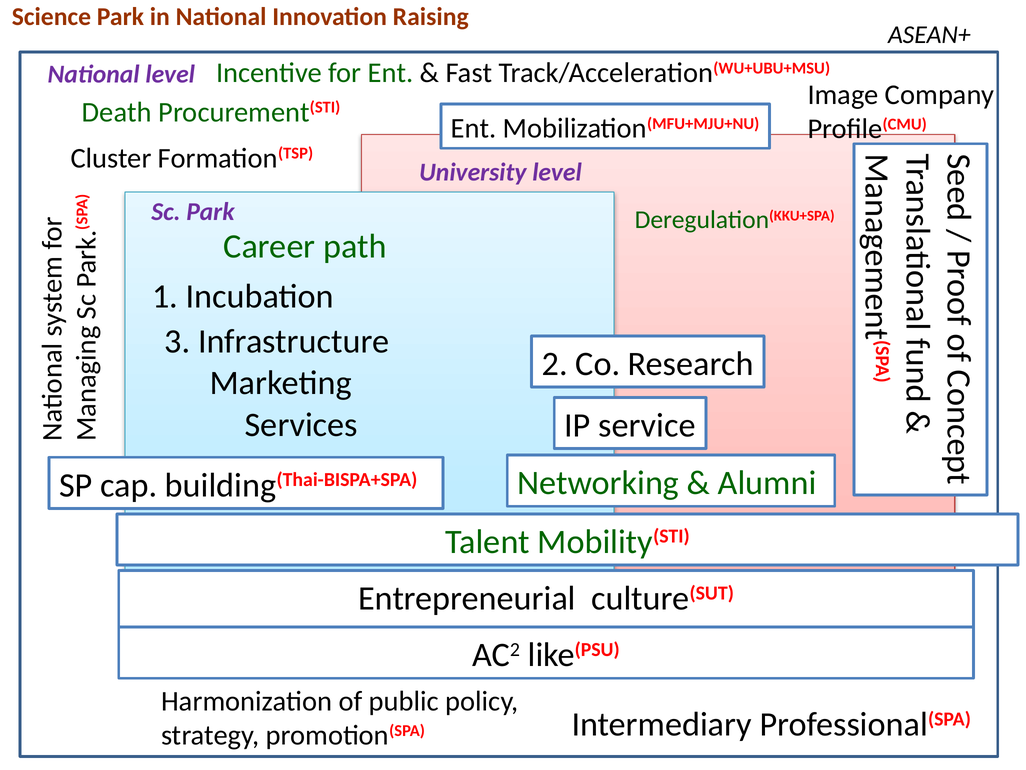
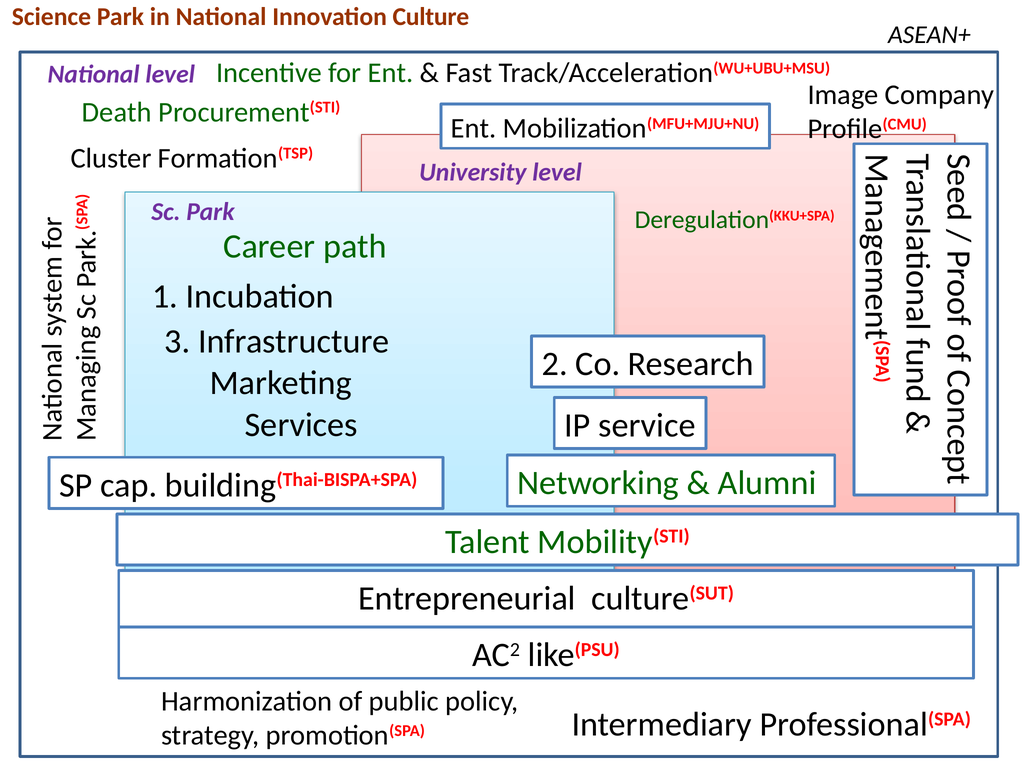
Raising: Raising -> Culture (431, 17)
